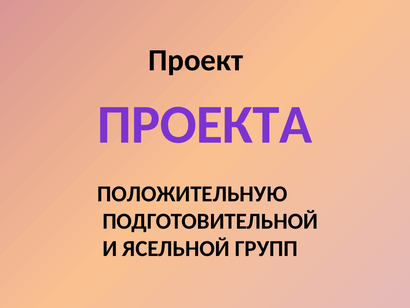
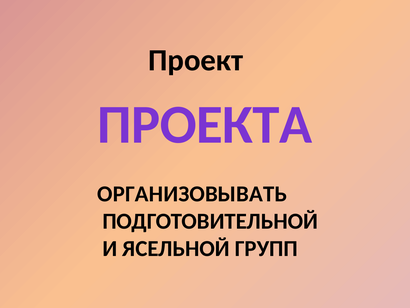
ПОЛОЖИТЕЛЬНУЮ: ПОЛОЖИТЕЛЬНУЮ -> ОРГАНИЗОВЫВАТЬ (192, 194)
